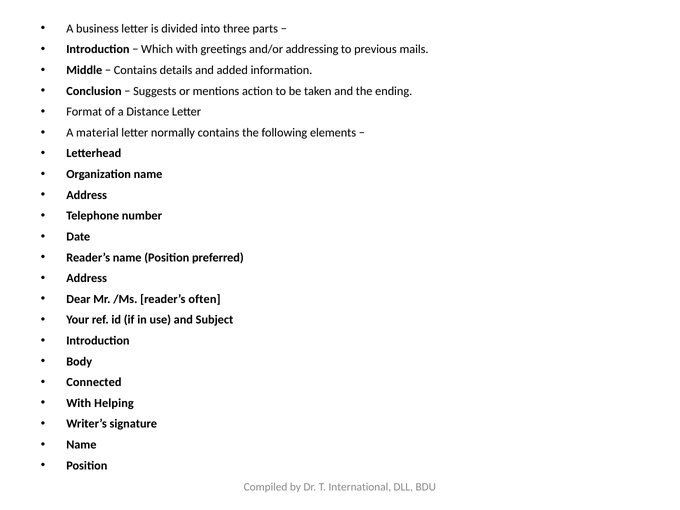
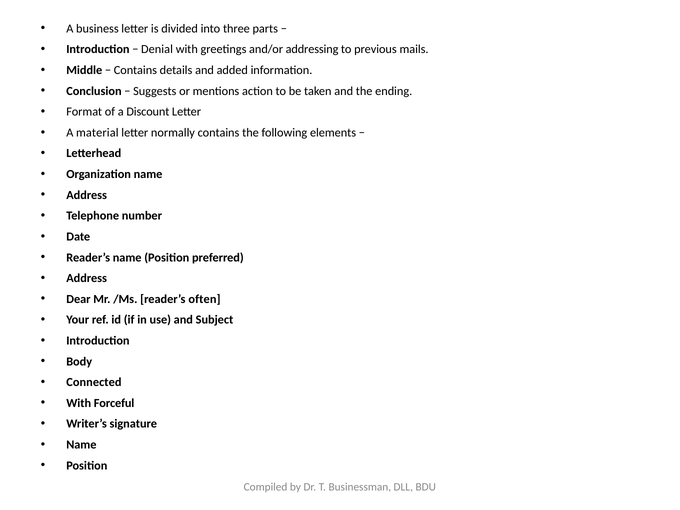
Which: Which -> Denial (157, 49)
Distance: Distance -> Discount (148, 112)
Helping: Helping -> Forceful (114, 403)
International: International -> Businessman (360, 487)
